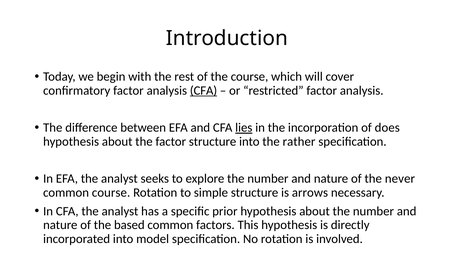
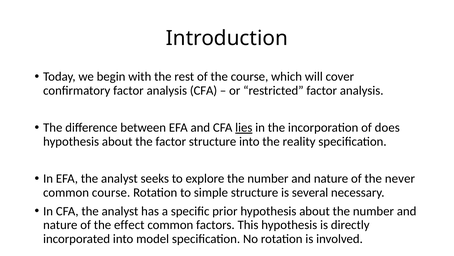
CFA underline: present -> none (203, 90)
rather: rather -> reality (299, 141)
arrows: arrows -> several (310, 192)
based: based -> effect (129, 224)
